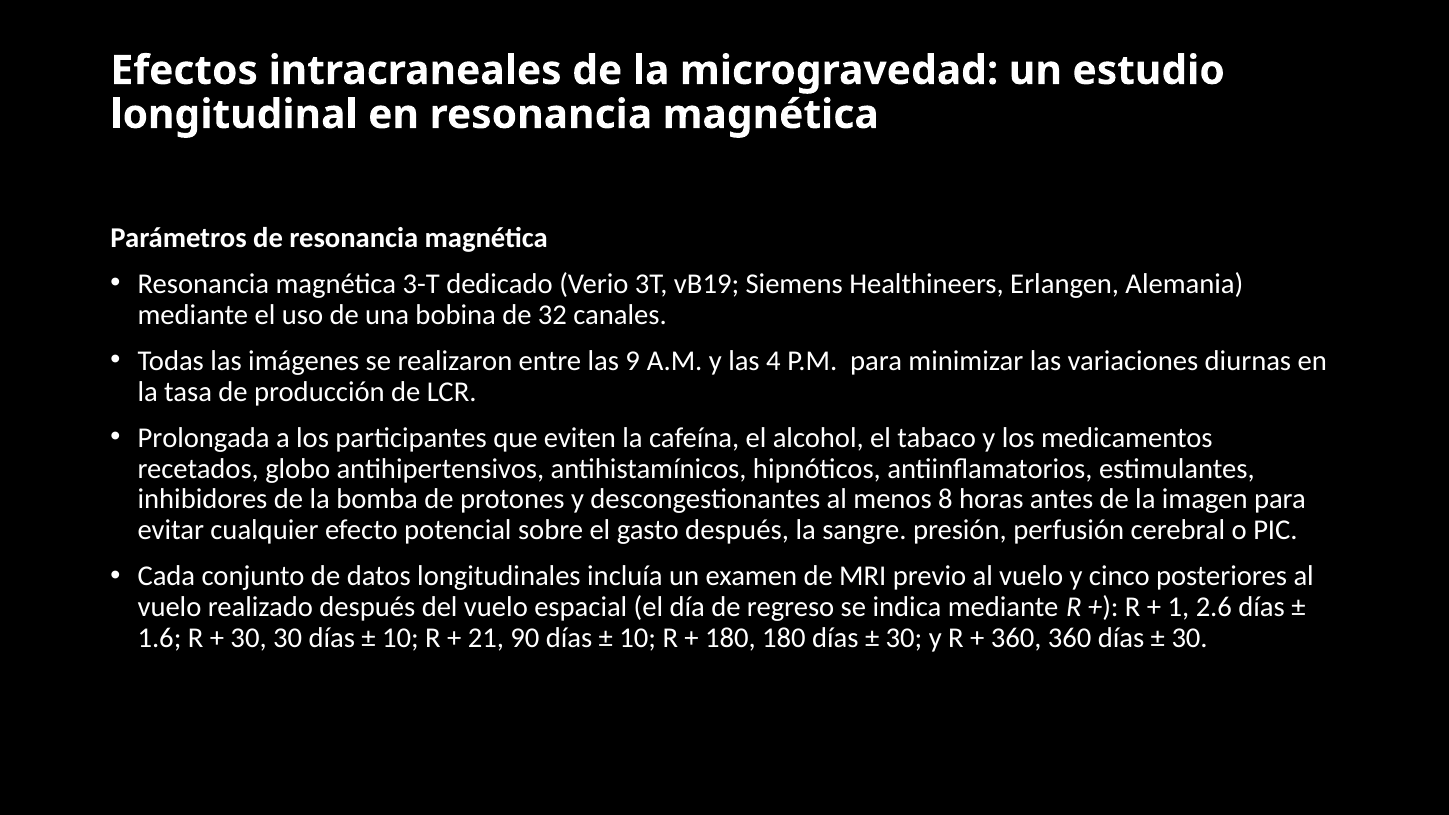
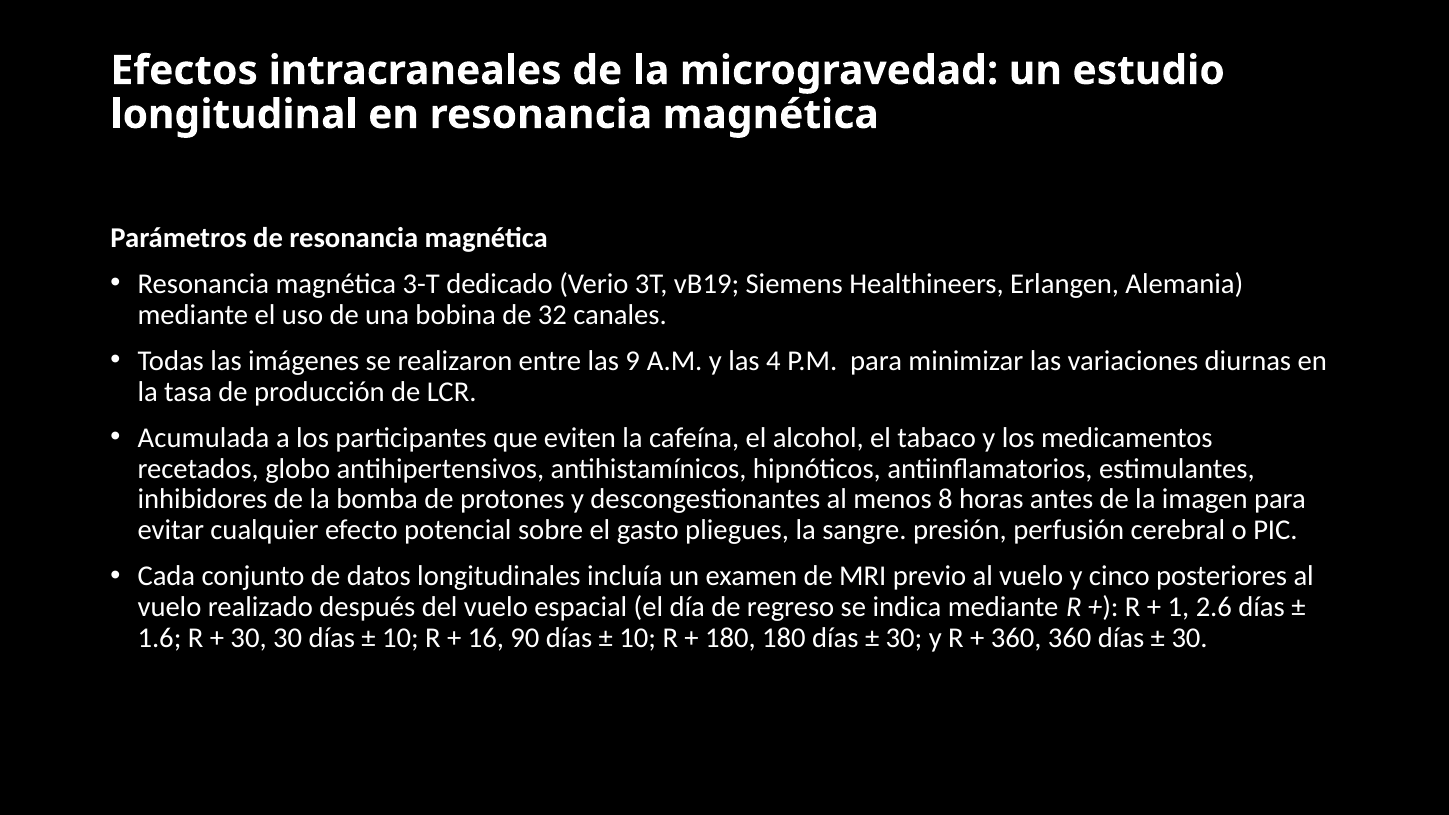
Prolongada: Prolongada -> Acumulada (204, 438)
gasto después: después -> pliegues (737, 530)
21: 21 -> 16 (486, 638)
